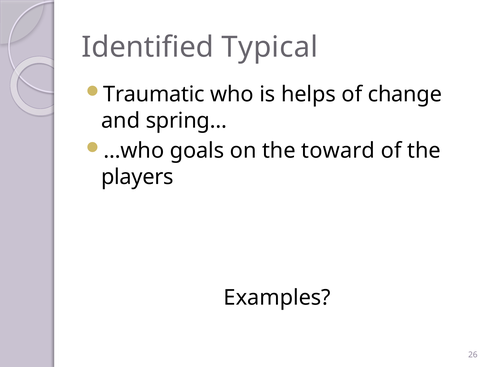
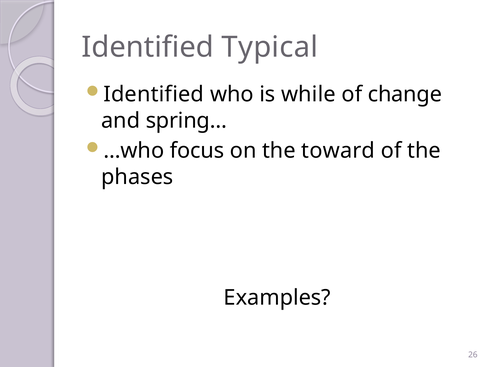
Traumatic: Traumatic -> Identified (154, 94)
helps: helps -> while (308, 94)
goals: goals -> focus (197, 151)
players: players -> phases (137, 177)
